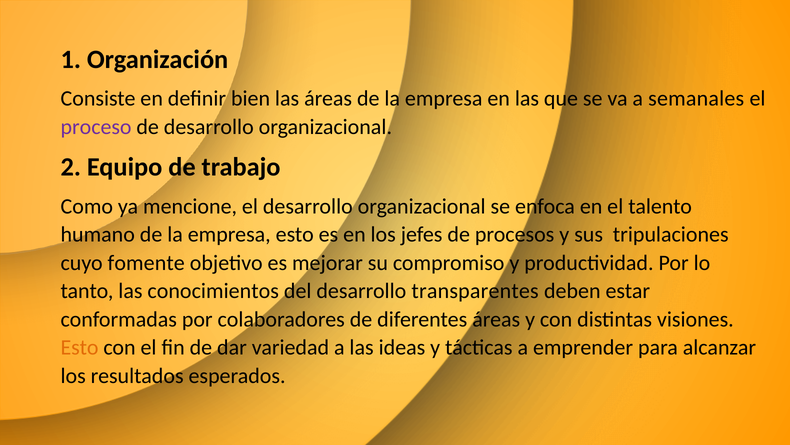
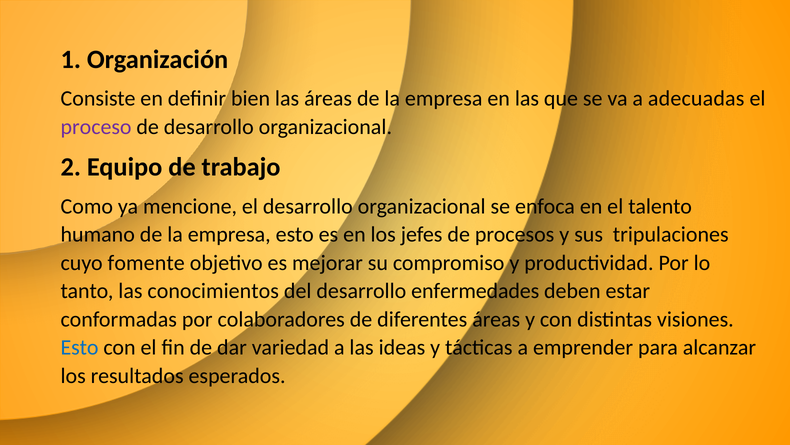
semanales: semanales -> adecuadas (696, 99)
transparentes: transparentes -> enfermedades (475, 291)
Esto colour: orange -> blue (80, 347)
